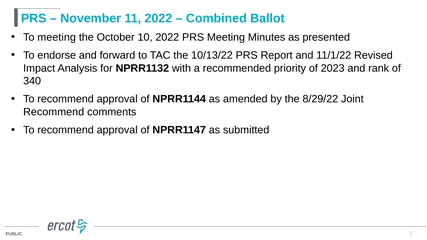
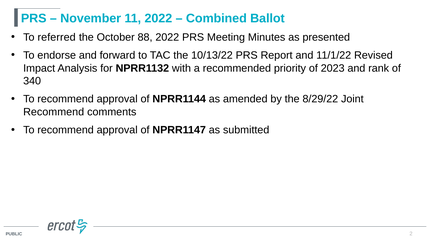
To meeting: meeting -> referred (57, 37)
10: 10 -> 88 (145, 37)
